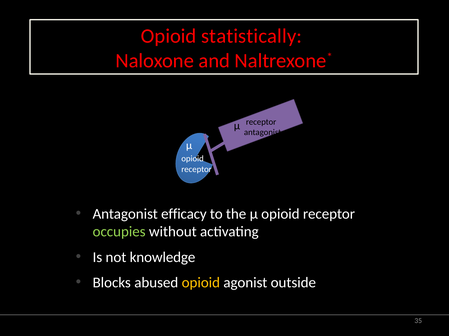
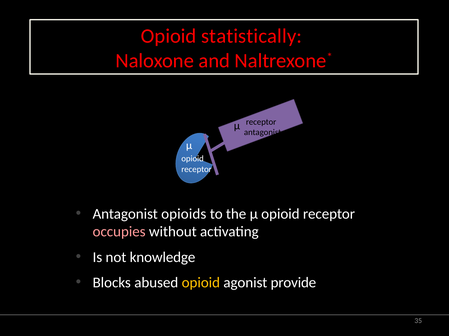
efficacy: efficacy -> opioids (184, 214)
occupies colour: light green -> pink (119, 232)
outside: outside -> provide (293, 283)
